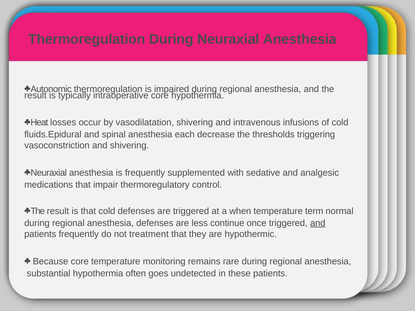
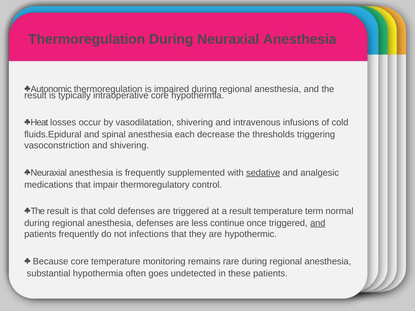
sedative underline: none -> present (263, 173)
a when: when -> result (240, 211)
treatment: treatment -> infections (149, 234)
